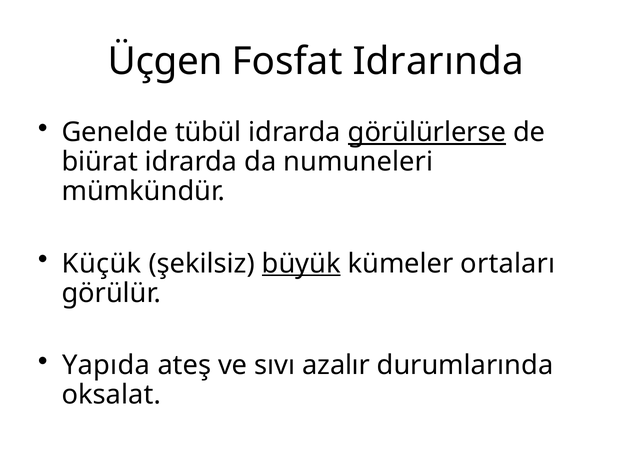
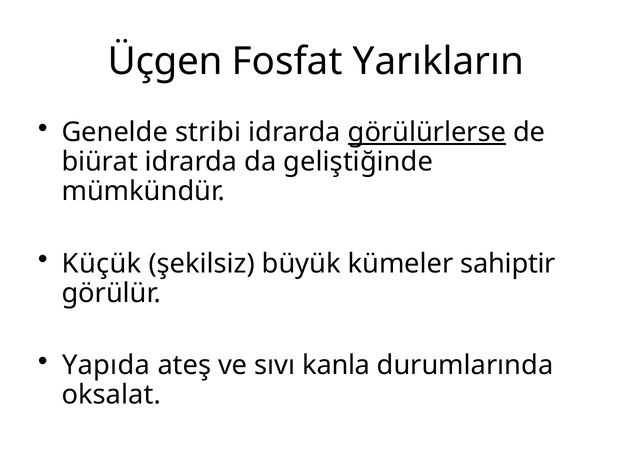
Idrarında: Idrarında -> Yarıkların (438, 61)
tübül: tübül -> stribi (208, 132)
numuneleri: numuneleri -> geliştiğinde (358, 162)
büyük underline: present -> none (301, 263)
ortaları: ortaları -> sahiptir (508, 263)
azalır: azalır -> kanla (336, 365)
